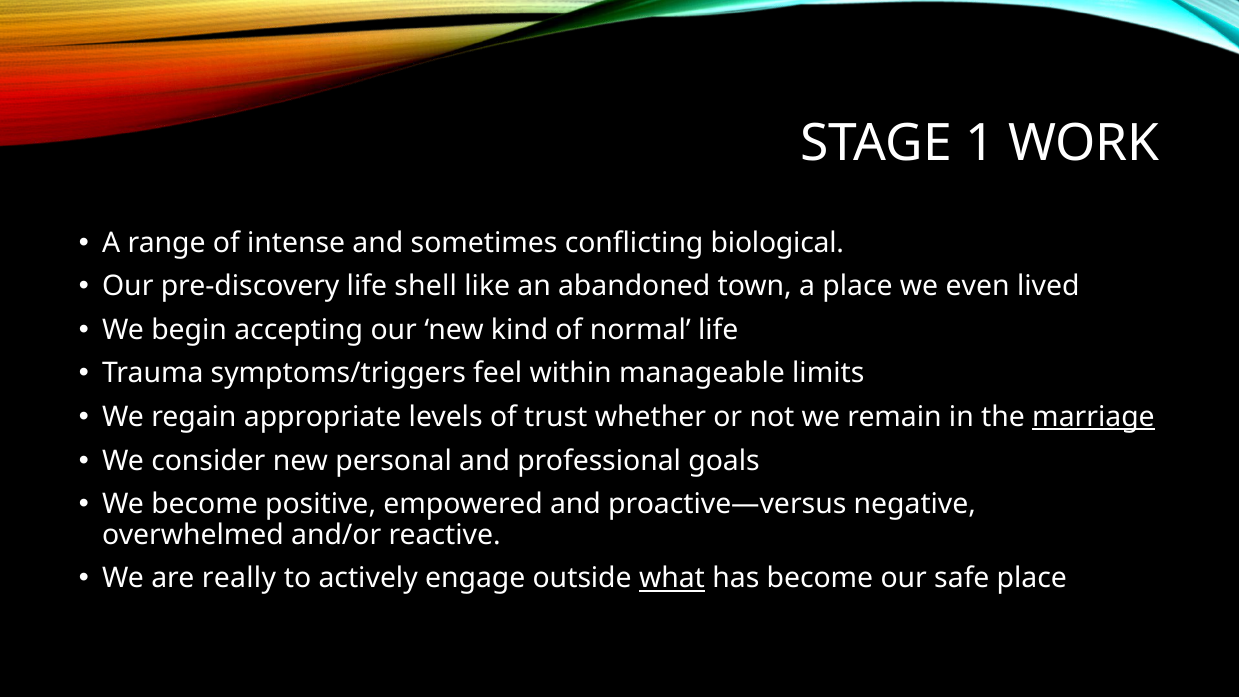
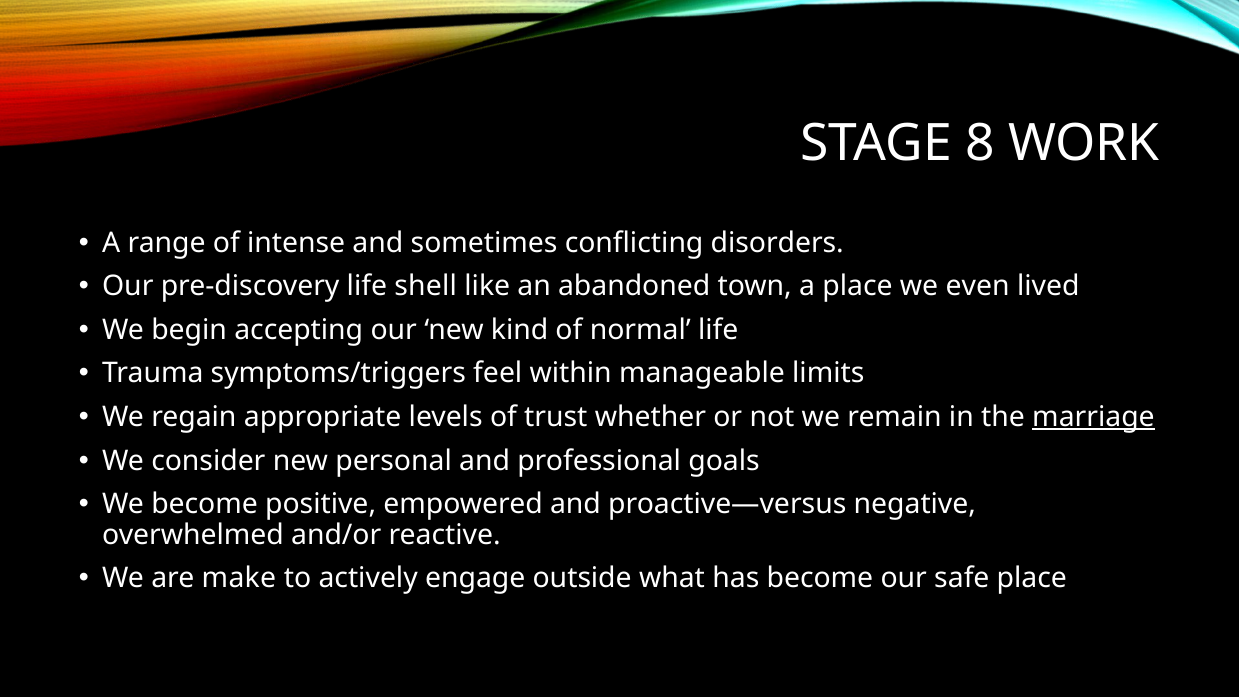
1: 1 -> 8 (980, 143)
biological: biological -> disorders (777, 243)
really: really -> make (239, 578)
what underline: present -> none (672, 578)
